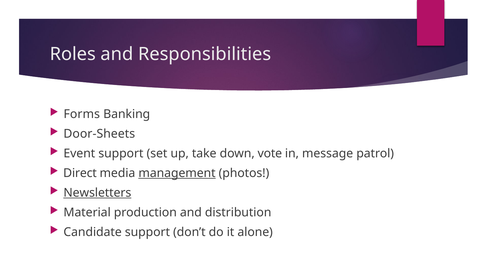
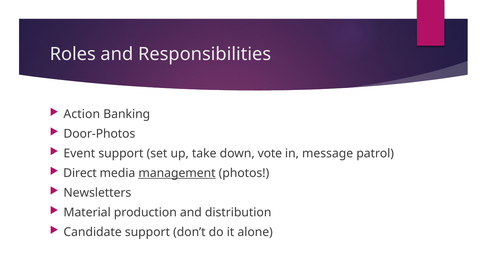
Forms: Forms -> Action (82, 114)
Door-Sheets: Door-Sheets -> Door-Photos (99, 134)
Newsletters underline: present -> none (97, 193)
